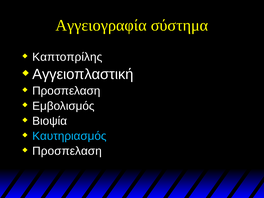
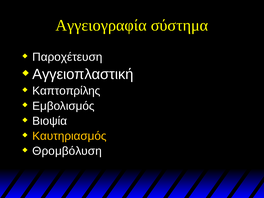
Καπτοπρίλης: Καπτοπρίλης -> Παροχέτευση (67, 57)
Προσπελαση: Προσπελαση -> Καπτοπρίλης (66, 91)
Καυτηριασμός colour: light blue -> yellow (70, 136)
Προσπελαση: Προσπελαση -> Θρομβόλυση (67, 151)
